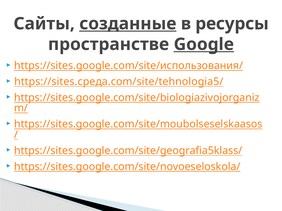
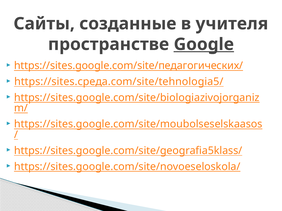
созданные underline: present -> none (128, 24)
ресурсы: ресурсы -> учителя (232, 24)
https://sites.google.com/site/использования/: https://sites.google.com/site/использования/ -> https://sites.google.com/site/педагогических/ (129, 66)
